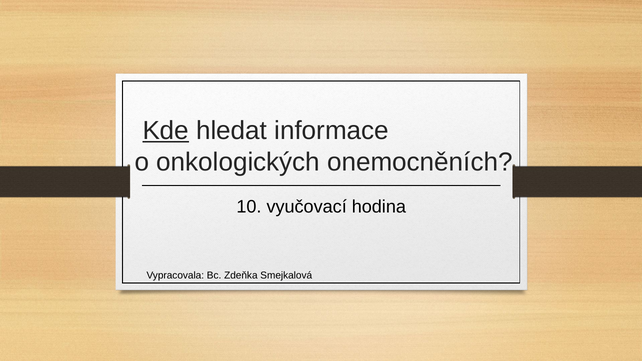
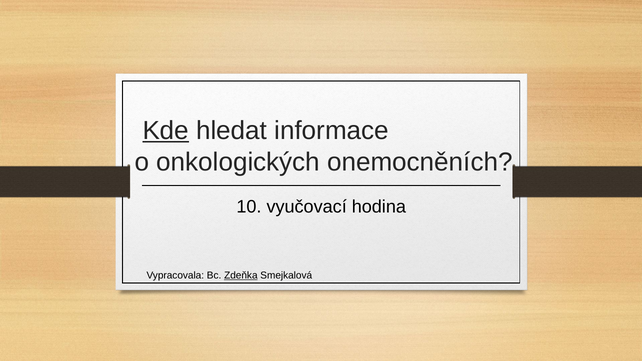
Zdeňka underline: none -> present (241, 275)
